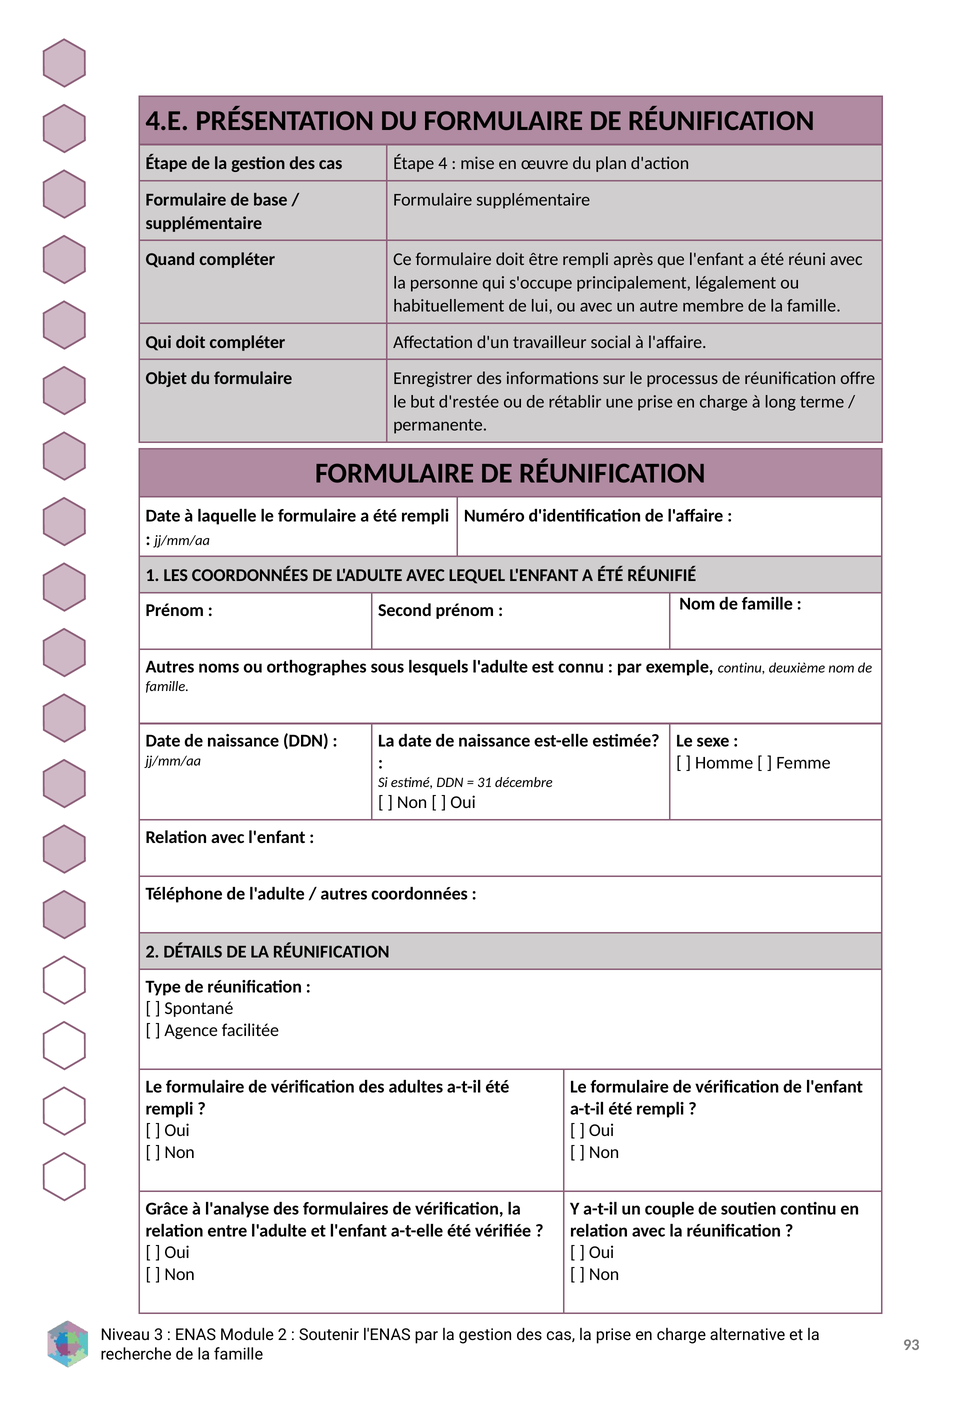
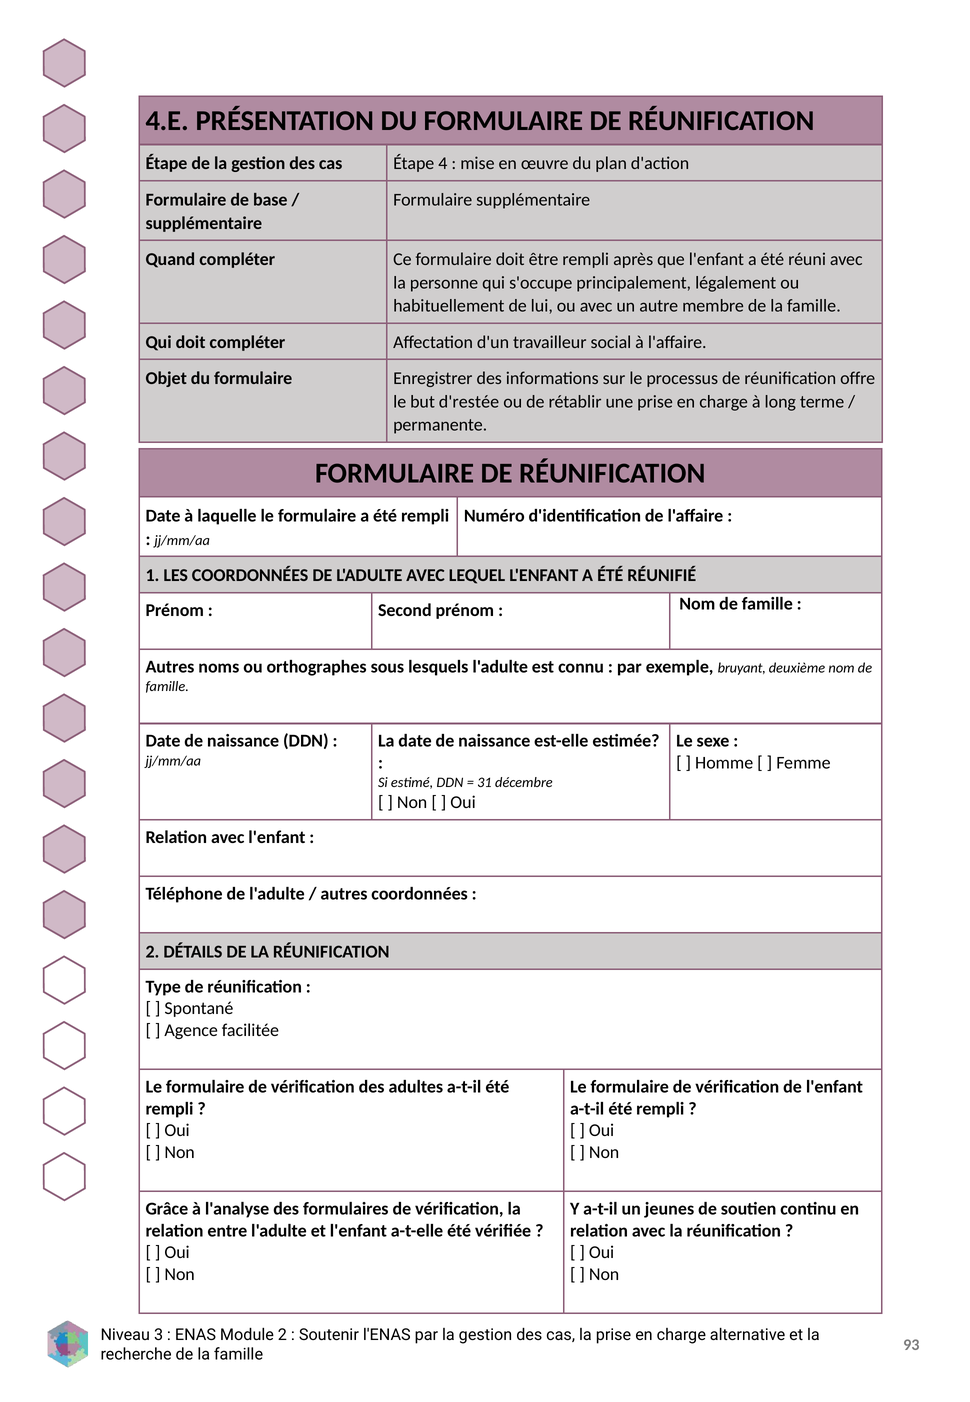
exemple continu: continu -> bruyant (742, 668)
couple: couple -> jeunes (669, 1208)
